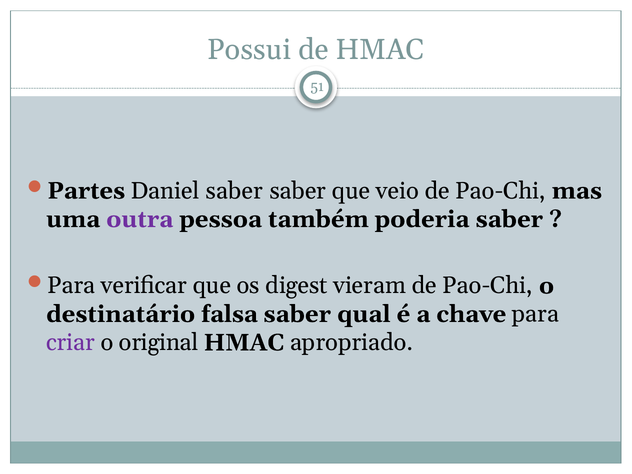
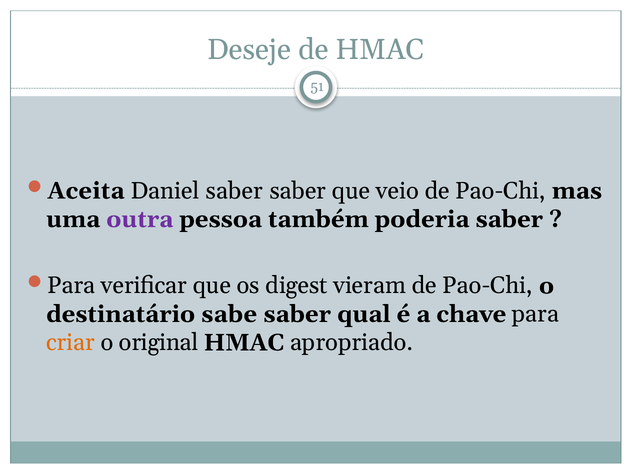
Possui: Possui -> Deseje (249, 50)
Partes: Partes -> Aceita (86, 191)
falsa: falsa -> sabe (229, 314)
criar colour: purple -> orange (71, 343)
